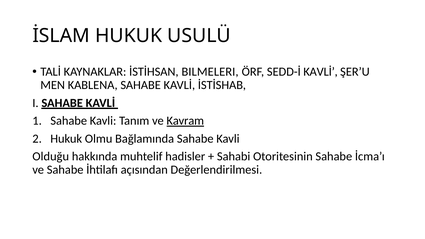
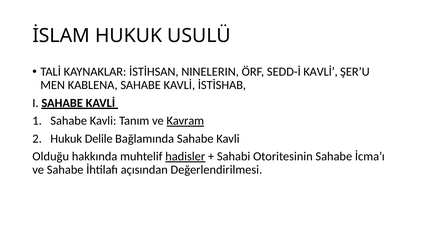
BILMELERI: BILMELERI -> NINELERIN (210, 72)
Olmu: Olmu -> Delile (99, 139)
hadisler underline: none -> present (185, 157)
